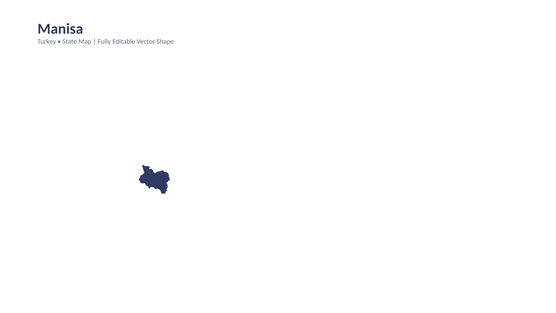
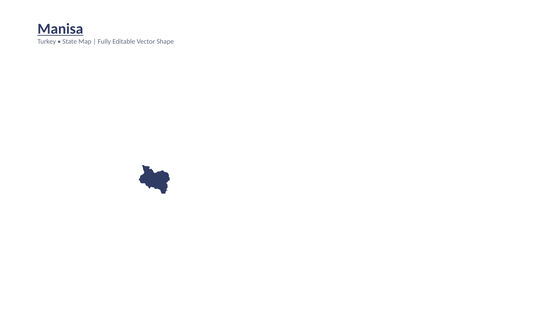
Manisa underline: none -> present (60, 29)
